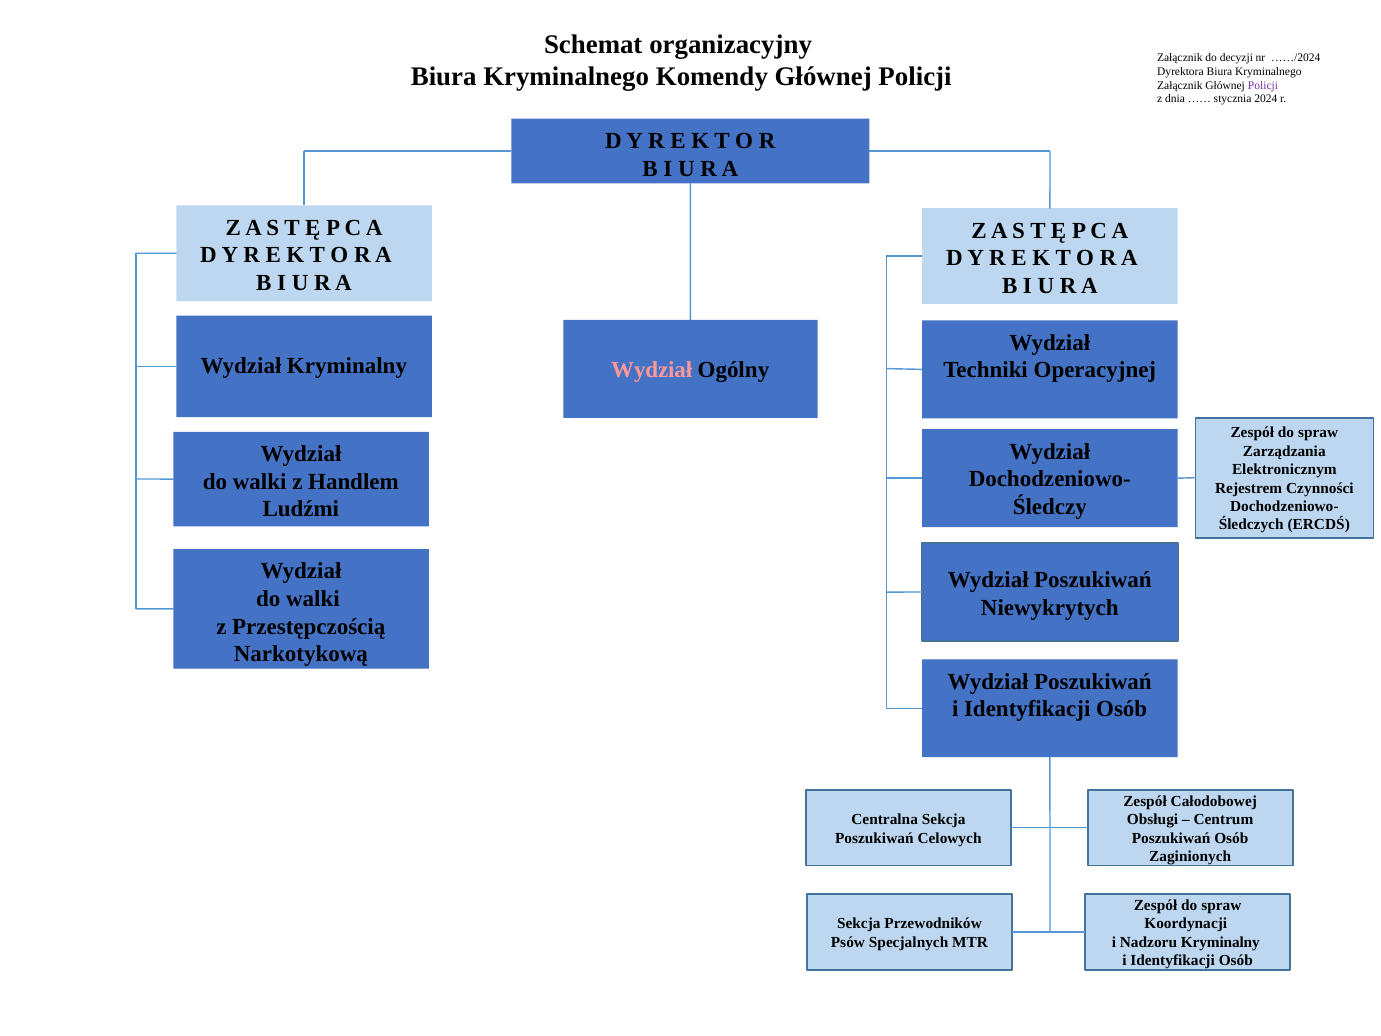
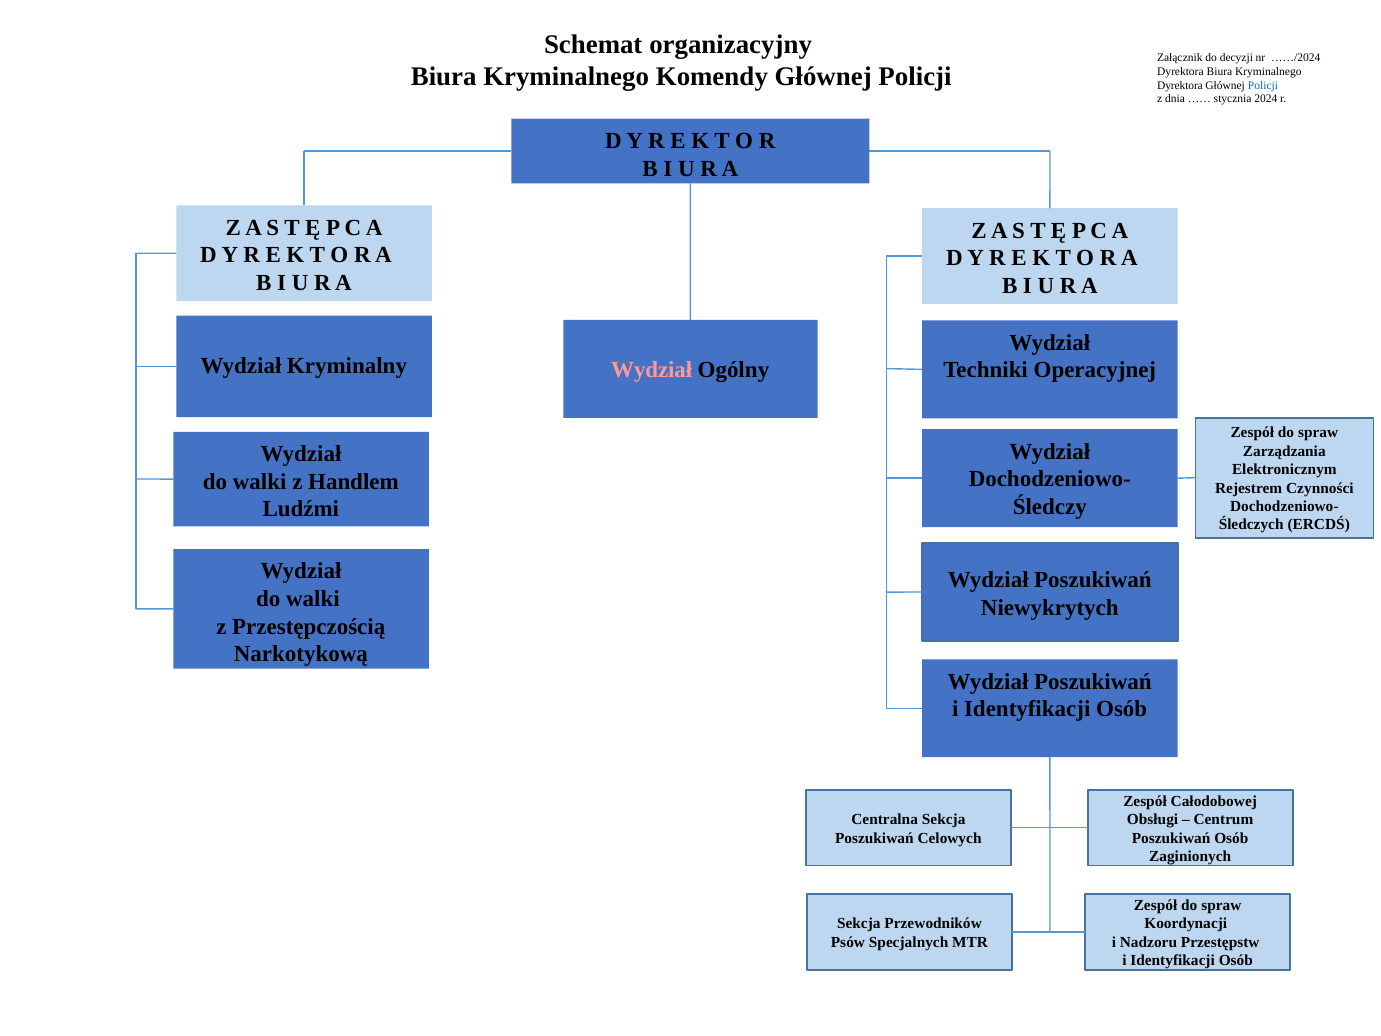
Załącznik: Załącznik -> Dyrektora (1180, 85)
Policji colour: purple -> blue (1263, 85)
Nadzoru Kryminalny: Kryminalny -> Przestępstw (1220, 942)
